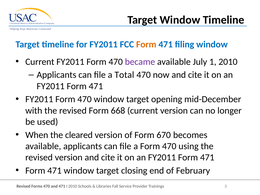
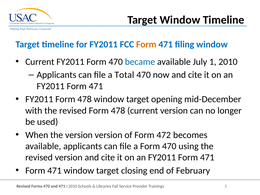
became colour: purple -> blue (140, 62)
470: 470 -> 478 (85, 99)
revised Form 668: 668 -> 478 (118, 111)
the cleared: cleared -> version (79, 135)
670: 670 -> 472 (164, 135)
